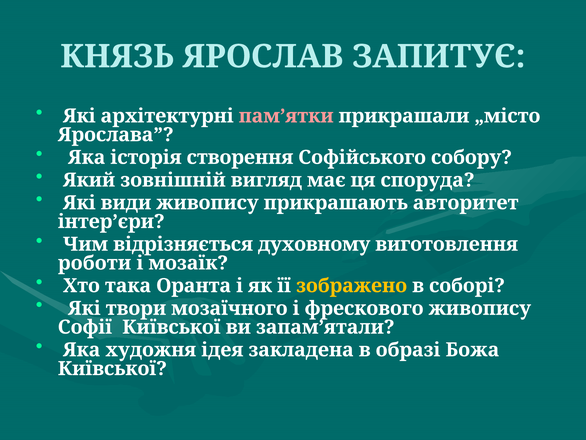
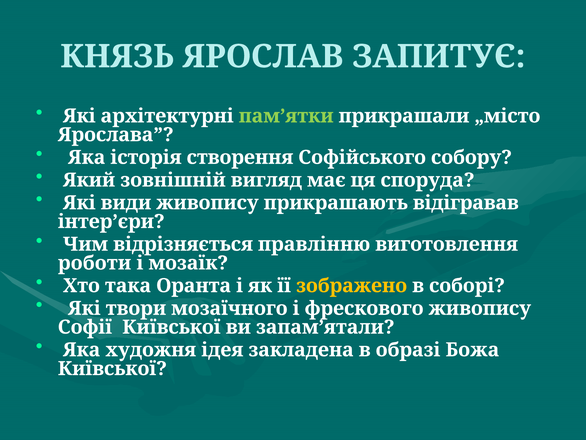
пам’ятки colour: pink -> light green (286, 116)
авторитет: авторитет -> відігравав (466, 203)
духовному: духовному -> правлінню (314, 244)
